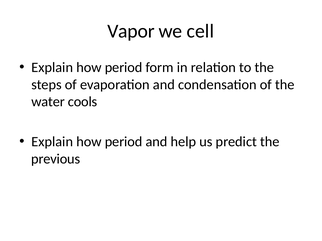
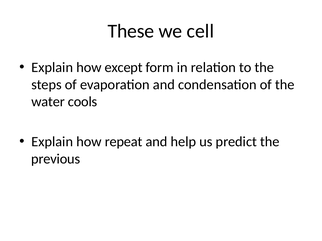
Vapor: Vapor -> These (131, 31)
period: period -> except (124, 68)
period: period -> repeat (124, 142)
